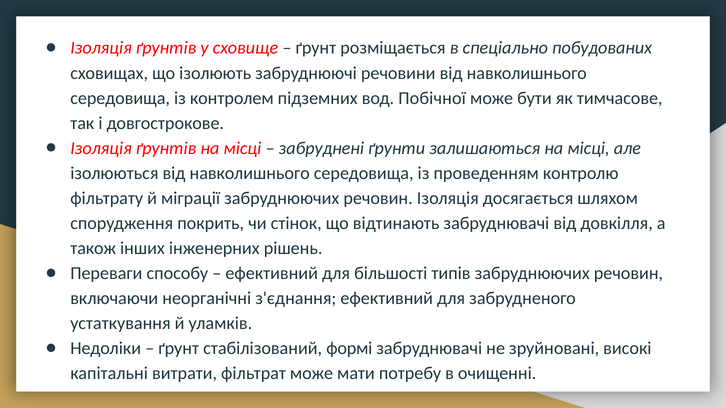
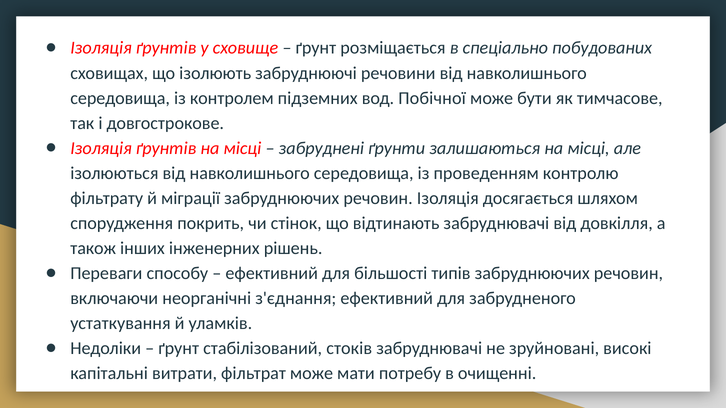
формі: формі -> стоків (349, 349)
